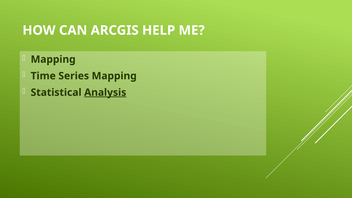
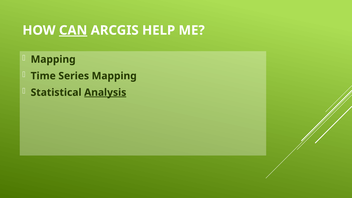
CAN underline: none -> present (73, 30)
